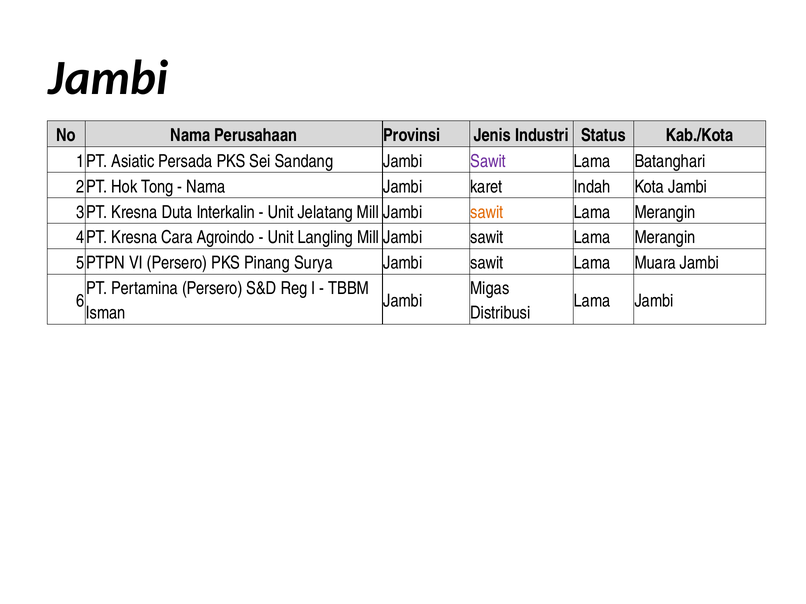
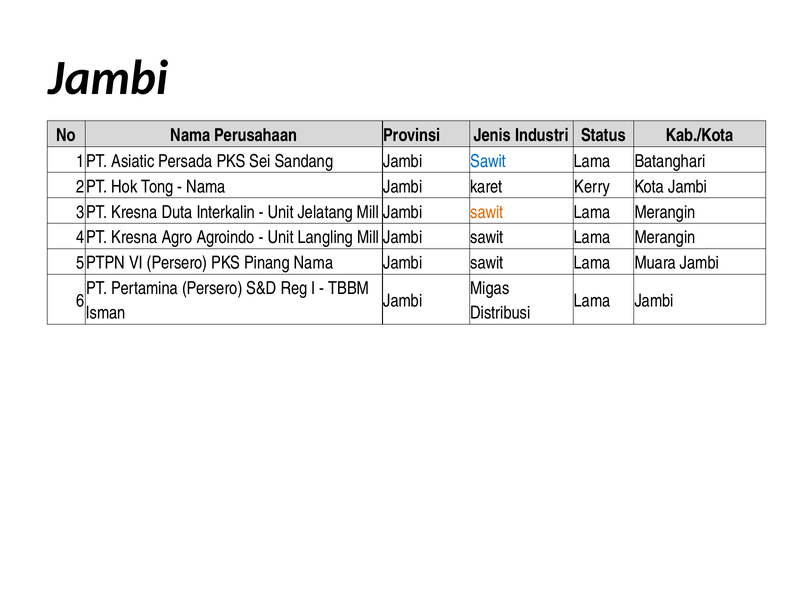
Sawit colour: purple -> blue (488, 161)
Indah: Indah -> Kerry (592, 187)
Cara: Cara -> Agro (177, 238)
Pinang Surya: Surya -> Nama (314, 263)
